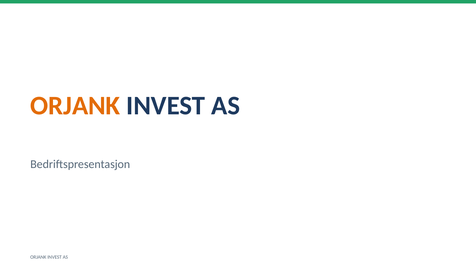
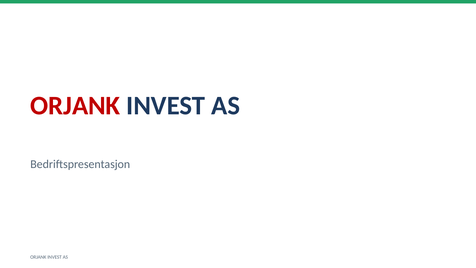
ORJANK colour: orange -> red (75, 106)
